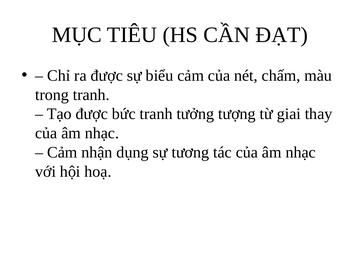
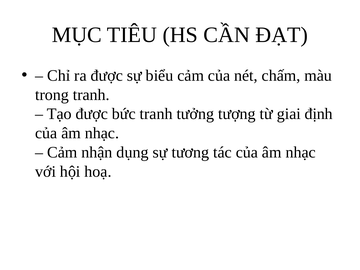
thay: thay -> định (319, 114)
